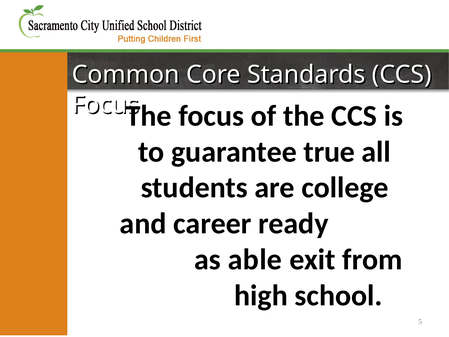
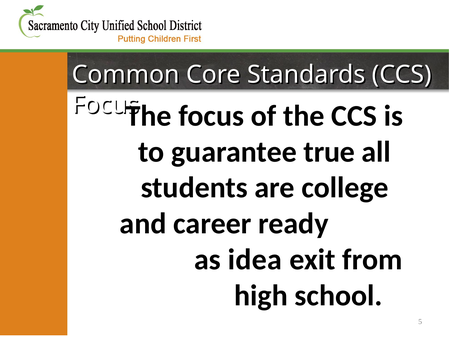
able: able -> idea (255, 259)
